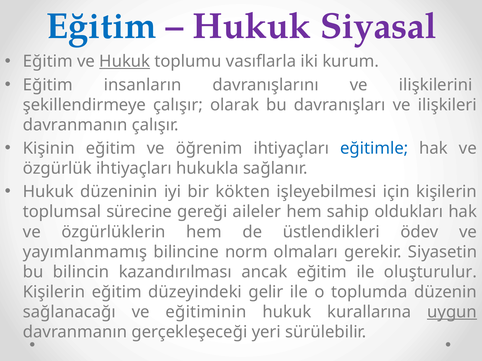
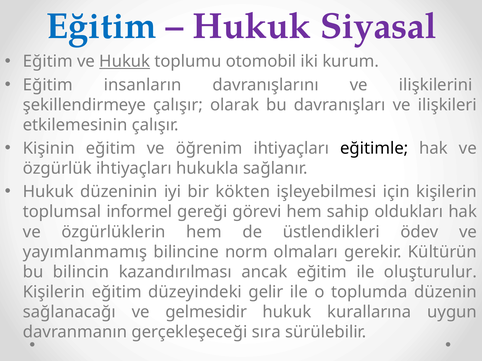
vasıflarla: vasıflarla -> otomobil (261, 62)
davranmanın: davranmanın -> etkilemesinin (75, 125)
eğitimle colour: blue -> black (374, 149)
sürecine: sürecine -> informel (139, 212)
aileler: aileler -> görevi (257, 212)
Siyasetin: Siyasetin -> Kültürün (442, 252)
eğitiminin: eğitiminin -> gelmesidir (206, 312)
uygun underline: present -> none (452, 312)
yeri: yeri -> sıra (266, 333)
